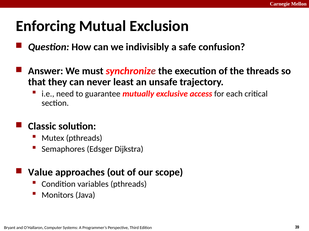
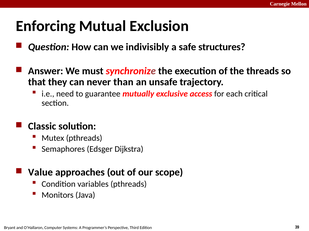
confusion: confusion -> structures (222, 47)
least: least -> than (123, 82)
